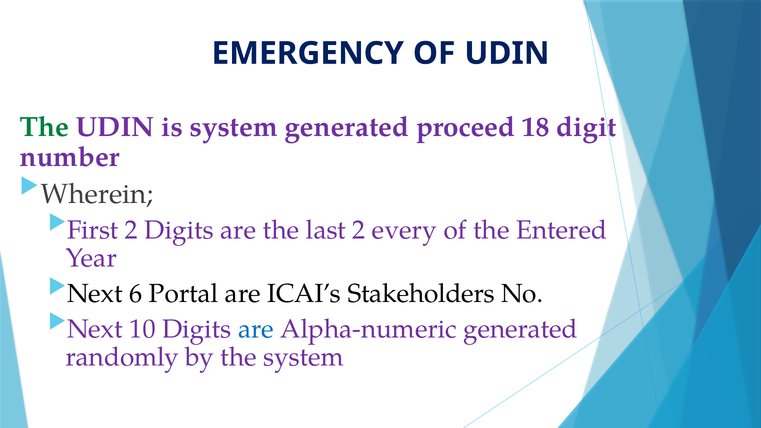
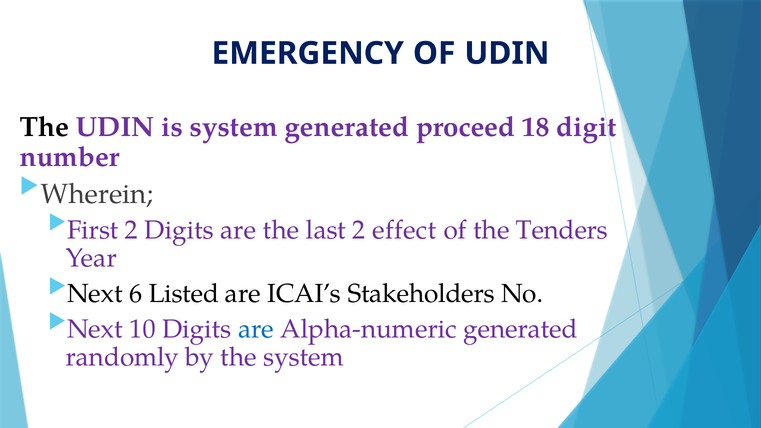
The colour: green -> black (44, 127)
every: every -> effect (404, 230)
Entered: Entered -> Tenders (562, 230)
Portal: Portal -> Listed (184, 294)
